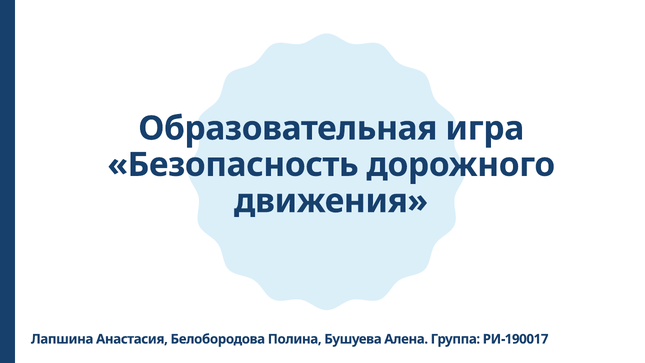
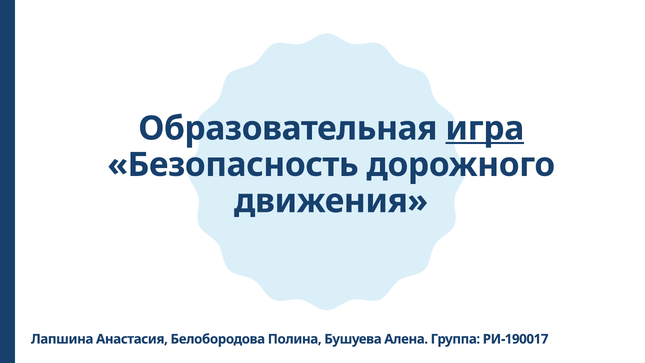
игра underline: none -> present (485, 128)
